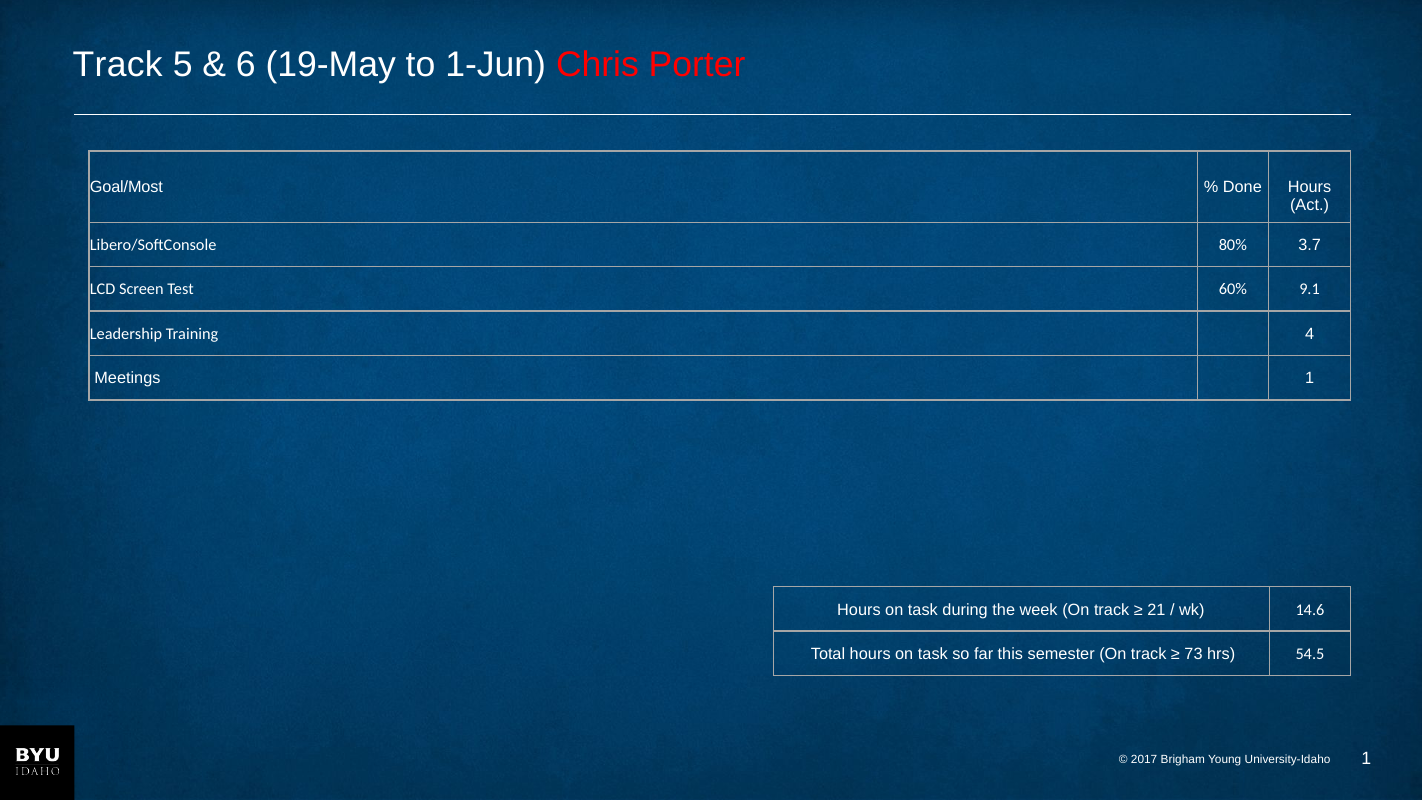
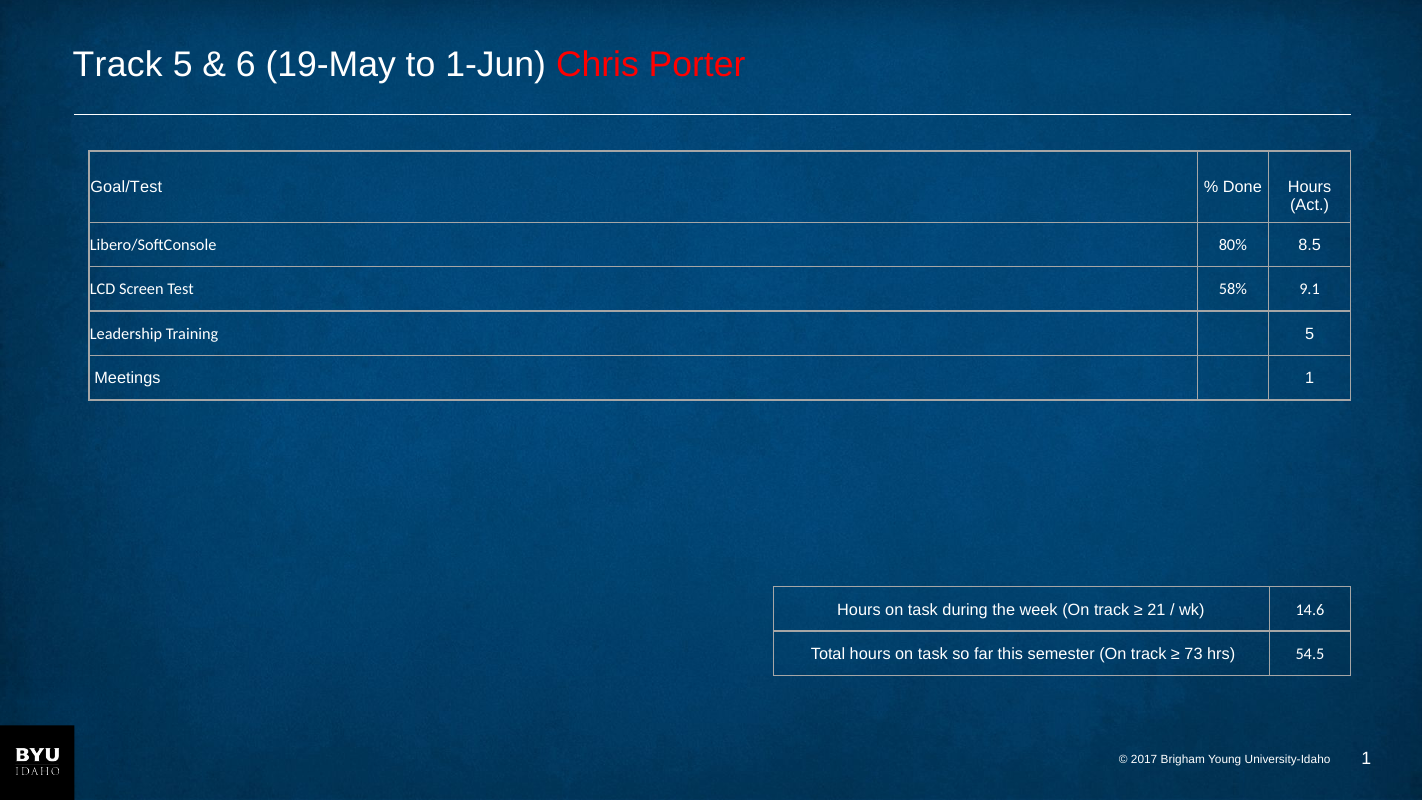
Goal/Most: Goal/Most -> Goal/Test (126, 187)
3.7: 3.7 -> 8.5 (1310, 245)
60%: 60% -> 58% (1233, 290)
Training 4: 4 -> 5 (1310, 334)
